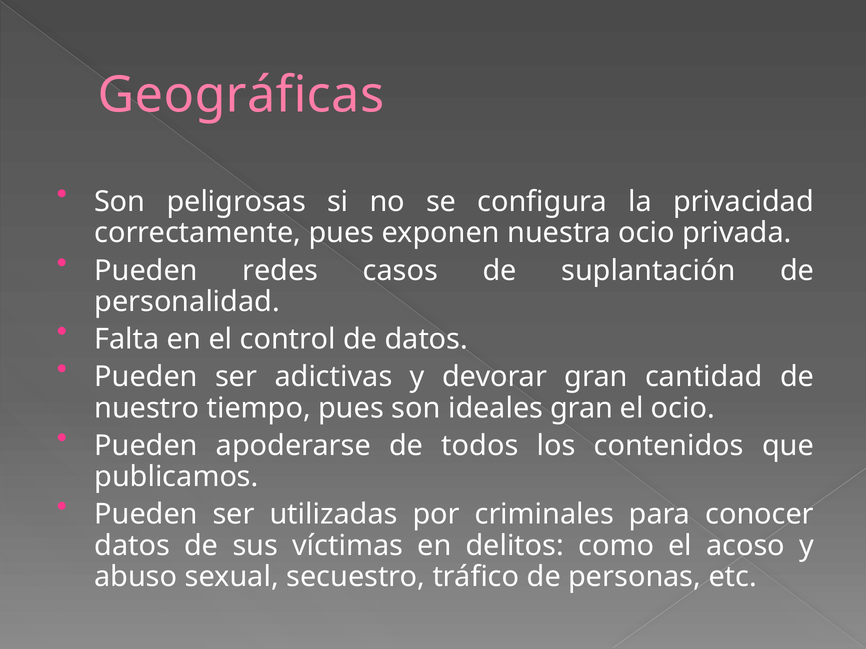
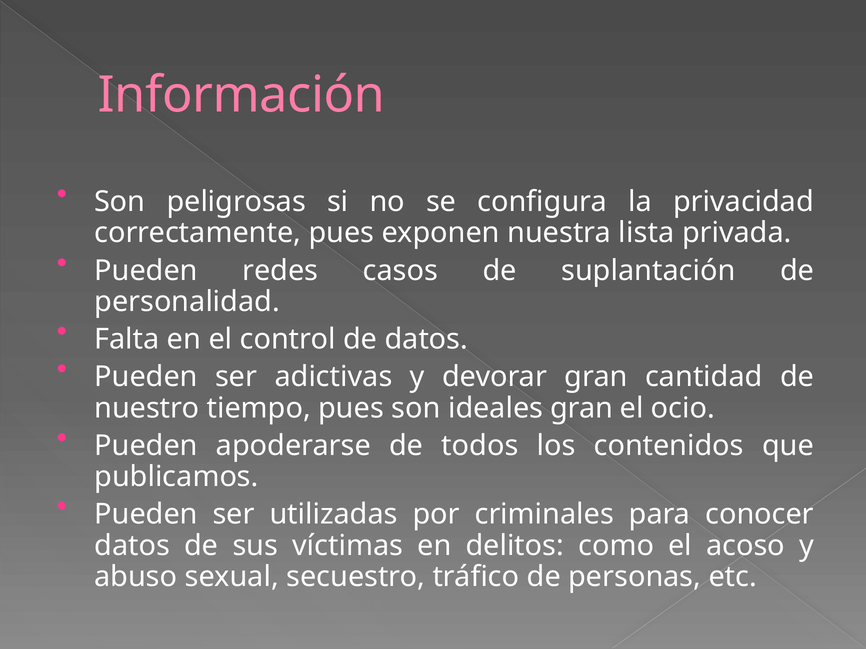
Geográficas: Geográficas -> Información (241, 95)
nuestra ocio: ocio -> lista (646, 233)
